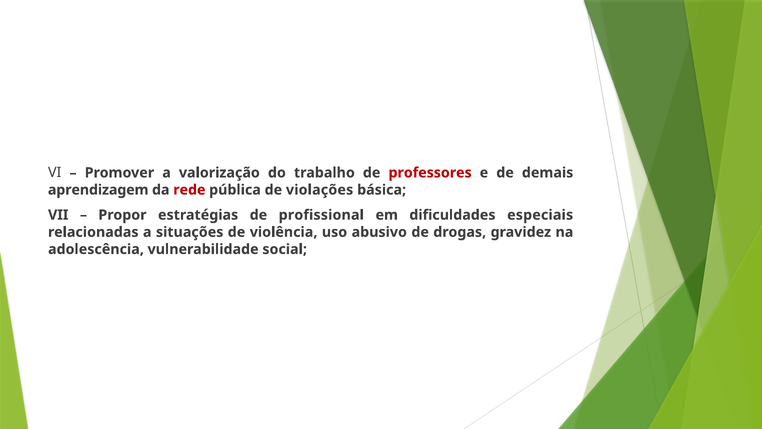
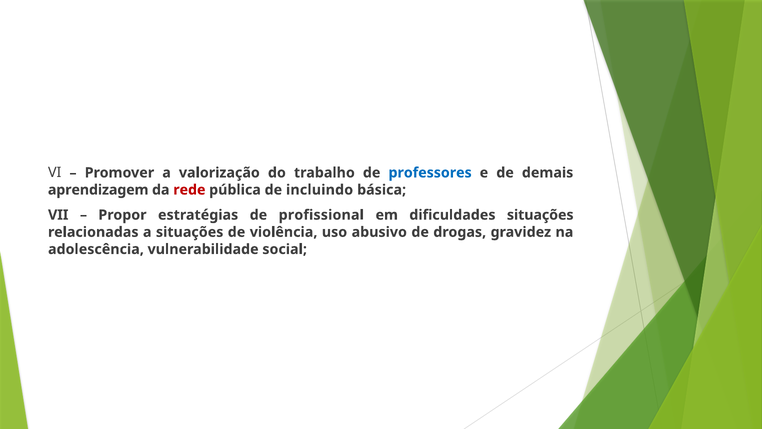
professores colour: red -> blue (430, 173)
violações: violações -> incluindo (320, 190)
dificuldades especiais: especiais -> situações (540, 215)
